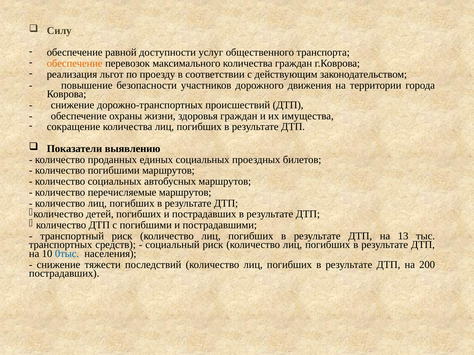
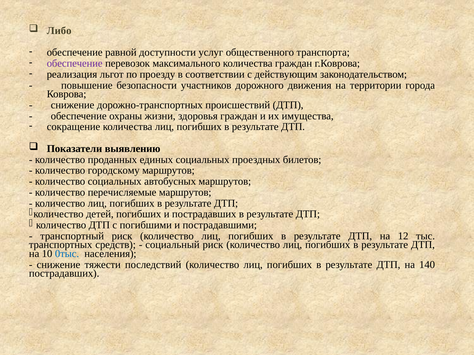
Силу: Силу -> Либо (59, 31)
обеспечение colour: orange -> purple (75, 63)
количество погибшими: погибшими -> городскому (114, 171)
13: 13 -> 12 (403, 236)
200: 200 -> 140 (427, 265)
